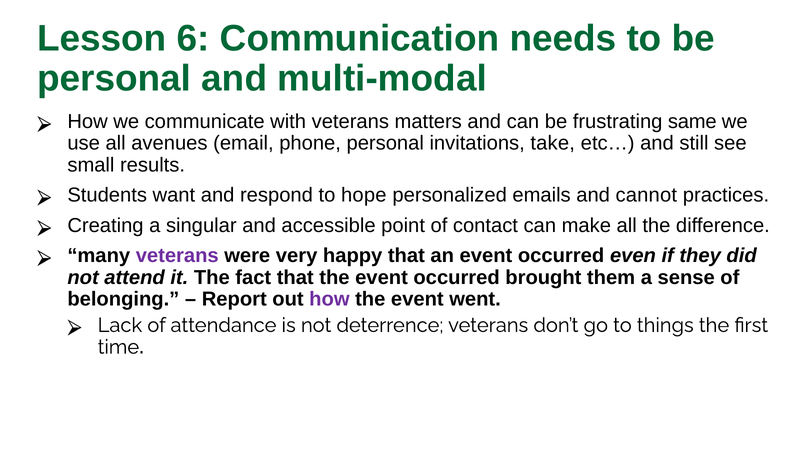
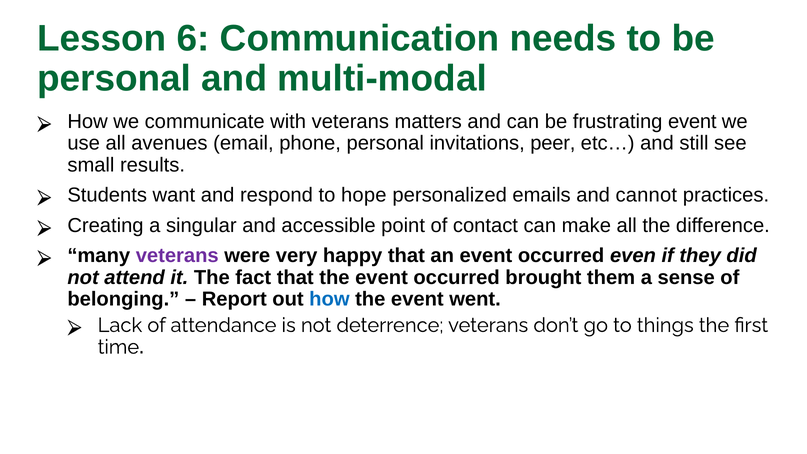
frustrating same: same -> event (692, 122)
take: take -> peer (553, 143)
how colour: purple -> blue (329, 299)
